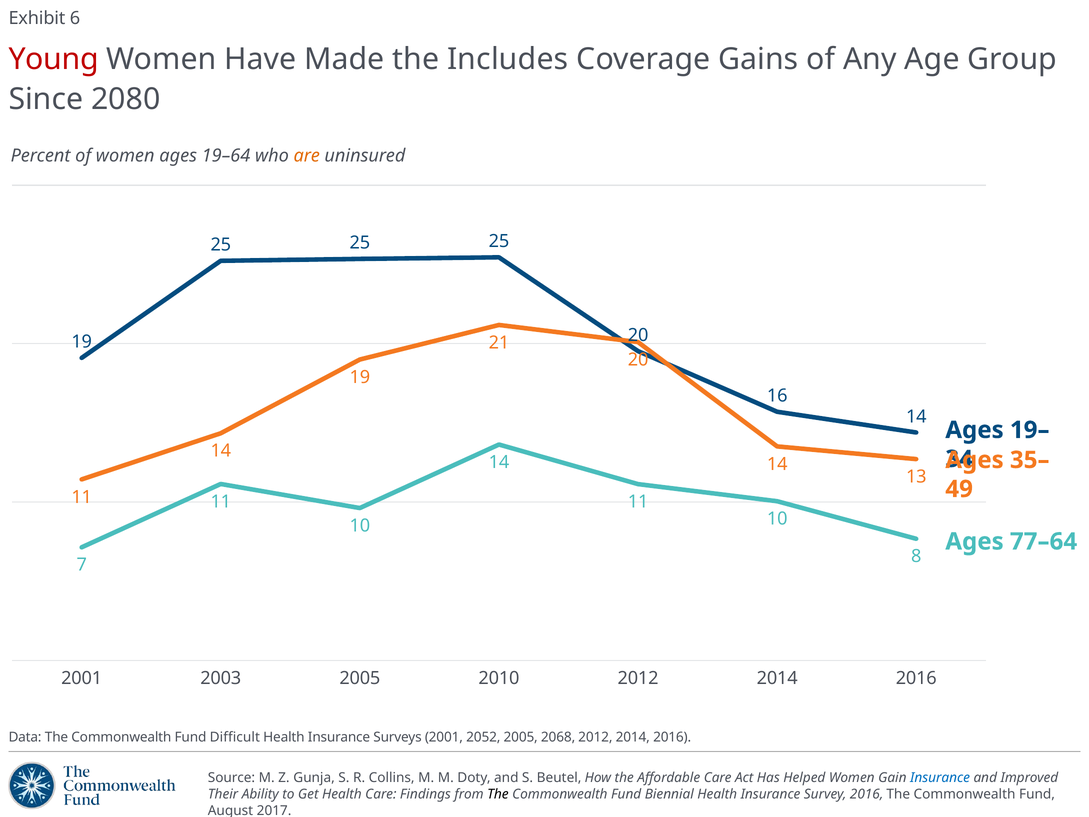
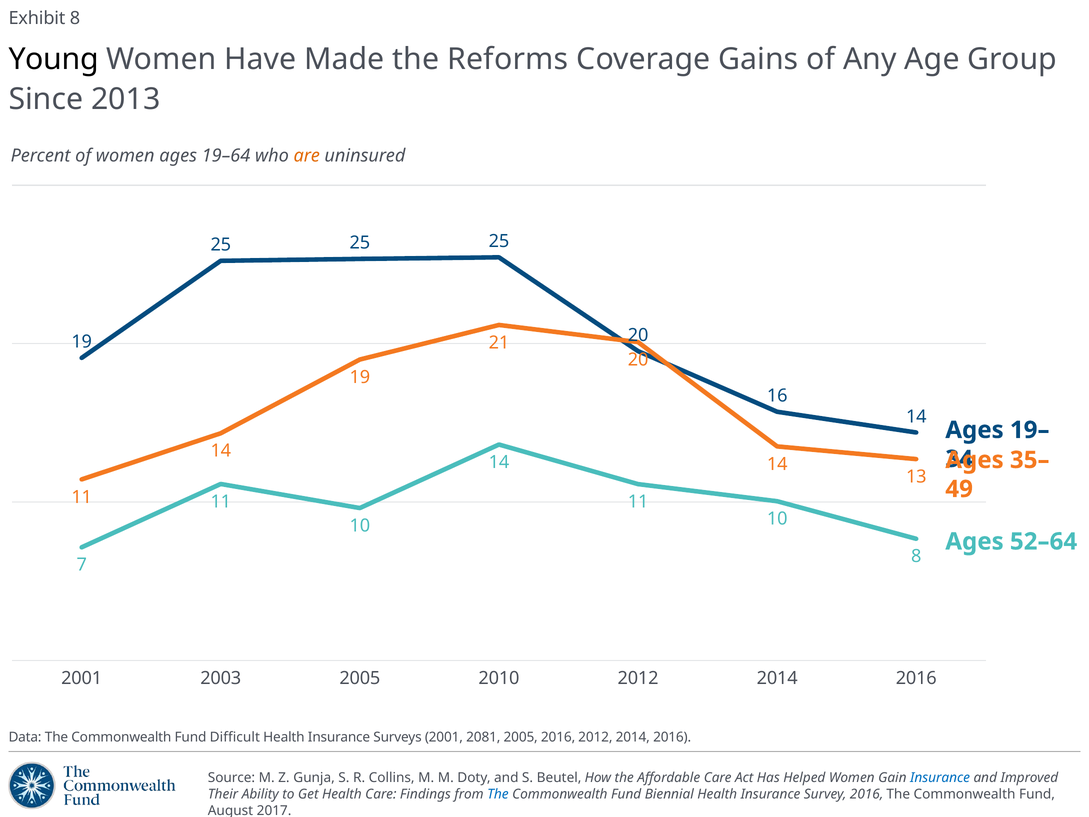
Exhibit 6: 6 -> 8 (75, 18)
Young colour: red -> black (54, 59)
Includes: Includes -> Reforms (508, 59)
2080: 2080 -> 2013 (126, 99)
77–64: 77–64 -> 52–64 (1044, 541)
2052: 2052 -> 2081 (483, 737)
2005 2068: 2068 -> 2016 (558, 737)
The colour: black -> blue (498, 794)
